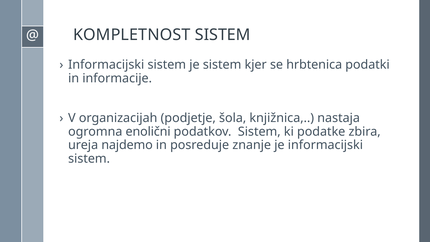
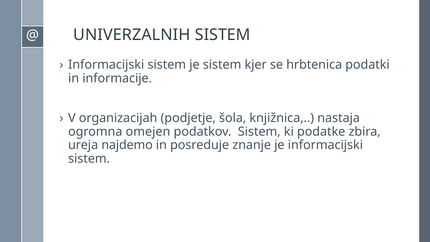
KOMPLETNOST: KOMPLETNOST -> UNIVERZALNIH (132, 35)
enolični: enolični -> omejen (148, 132)
